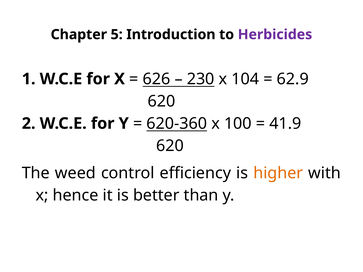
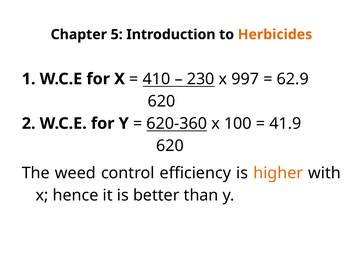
Herbicides colour: purple -> orange (275, 35)
626: 626 -> 410 (156, 79)
104: 104 -> 997 (245, 79)
